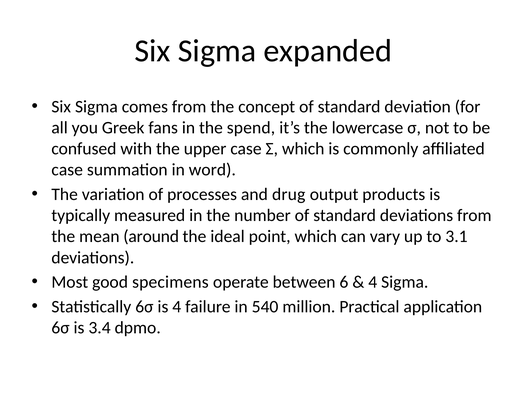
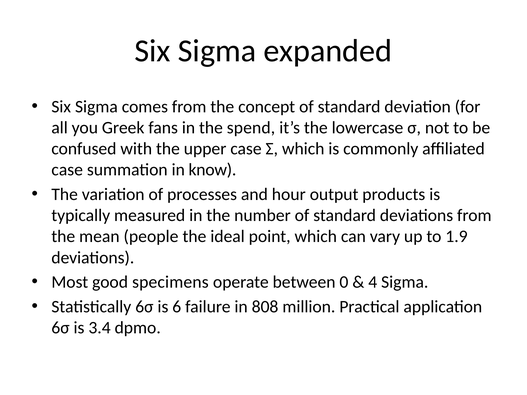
word: word -> know (212, 170)
drug: drug -> hour (289, 194)
around: around -> people (151, 237)
3.1: 3.1 -> 1.9 (456, 237)
6: 6 -> 0 (344, 282)
is 4: 4 -> 6 (177, 307)
540: 540 -> 808 (265, 307)
